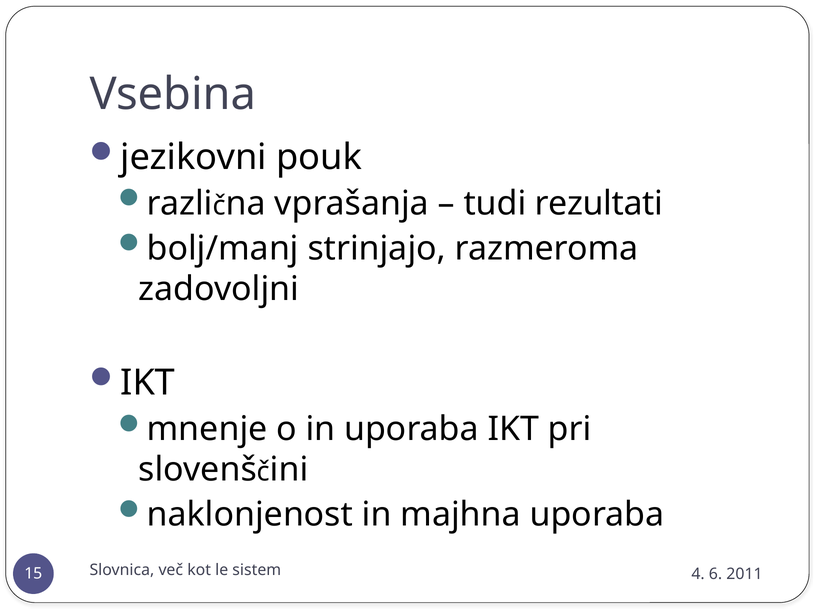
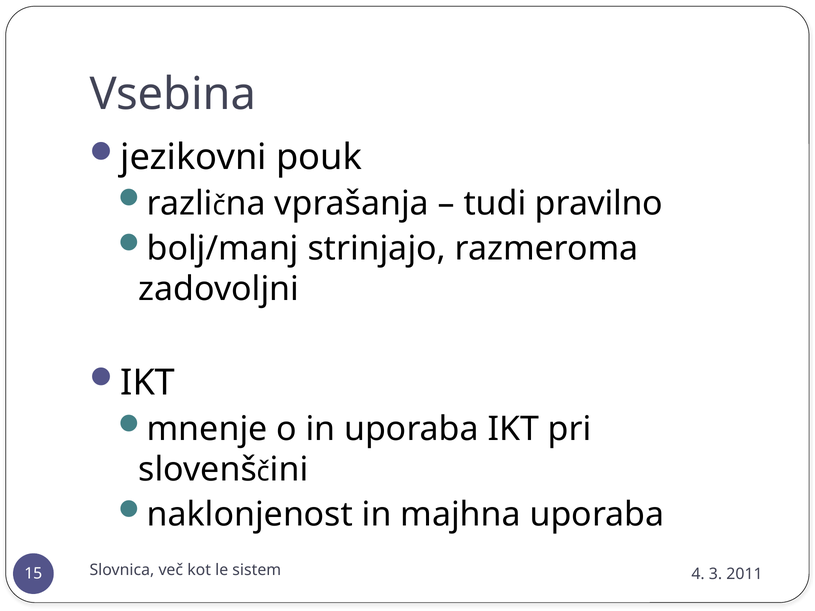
rezultati: rezultati -> pravilno (599, 204)
6: 6 -> 3 (716, 574)
